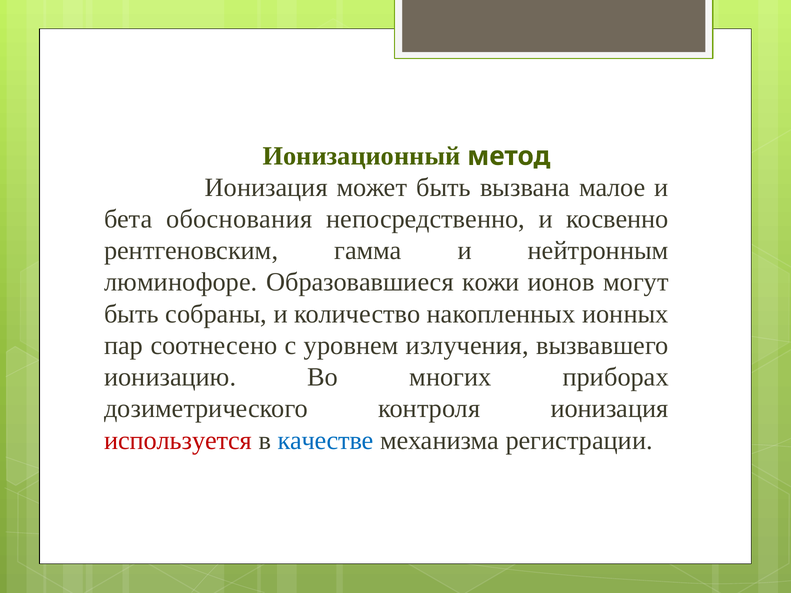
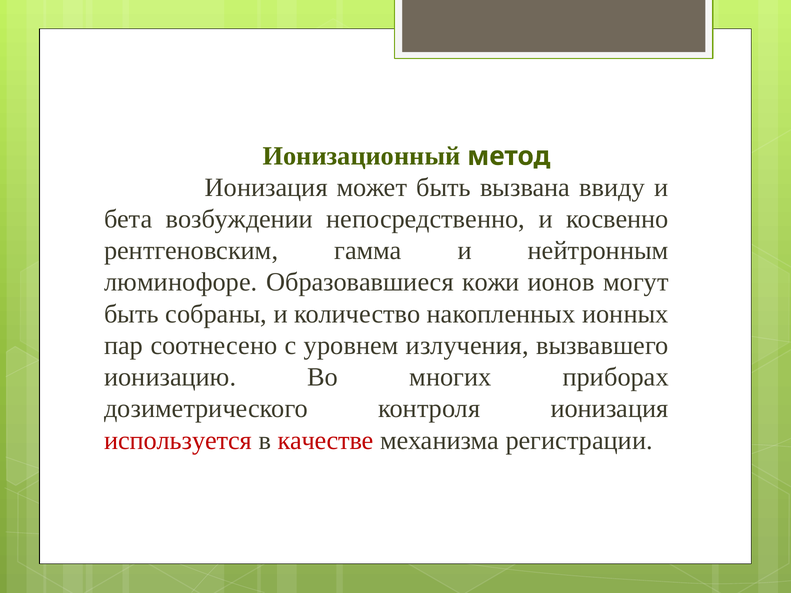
малое: малое -> ввиду (612, 187)
обоснования: обоснования -> возбуждении (239, 219)
качестве colour: blue -> red (326, 441)
